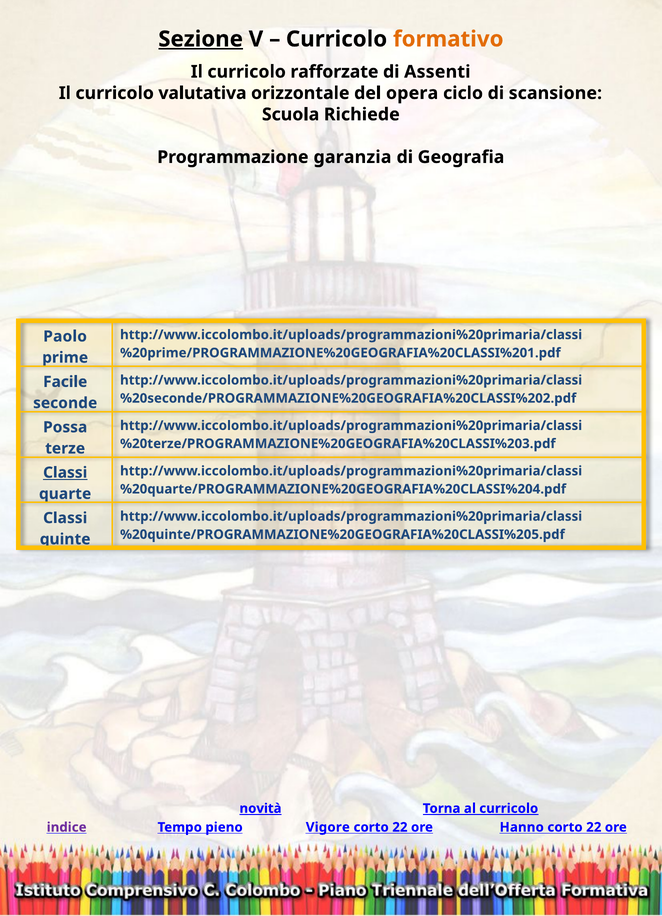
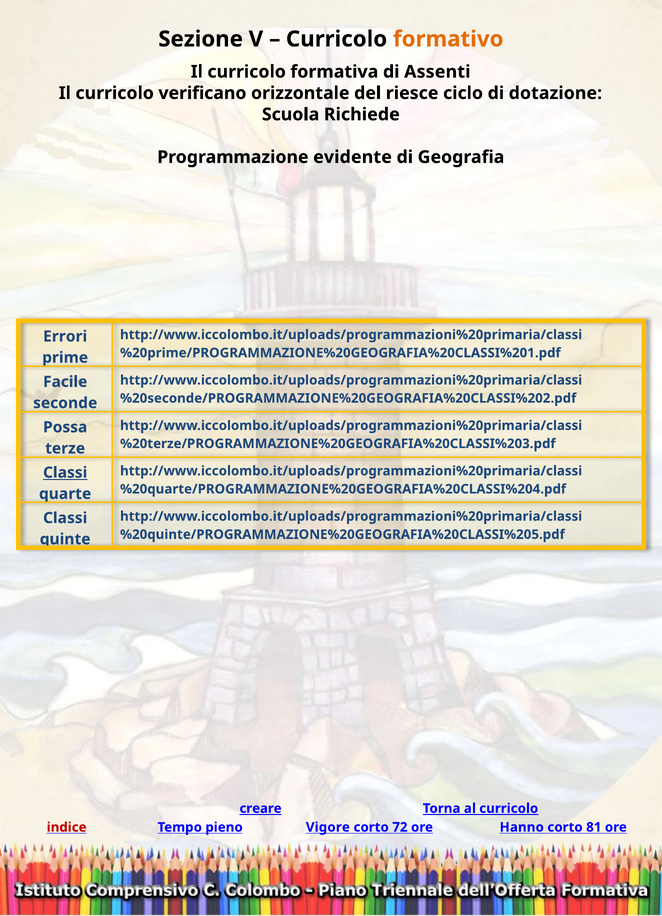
Sezione underline: present -> none (201, 39)
rafforzate: rafforzate -> formativa (334, 72)
valutativa: valutativa -> verificano (202, 93)
opera: opera -> riesce (412, 93)
scansione: scansione -> dotazione (555, 93)
garanzia: garanzia -> evidente (353, 157)
Paolo: Paolo -> Errori (65, 337)
novità: novità -> creare (261, 809)
indice colour: purple -> red (67, 828)
22: 22 -> 72 (400, 828)
22: 22 -> 81 (594, 828)
